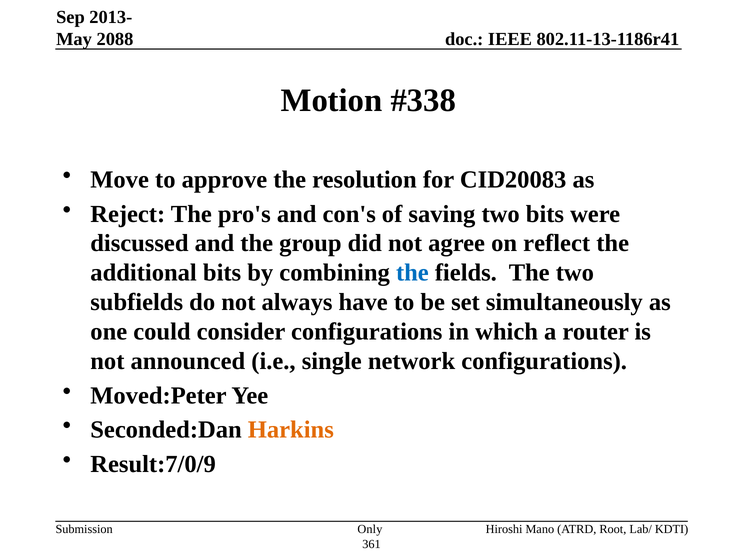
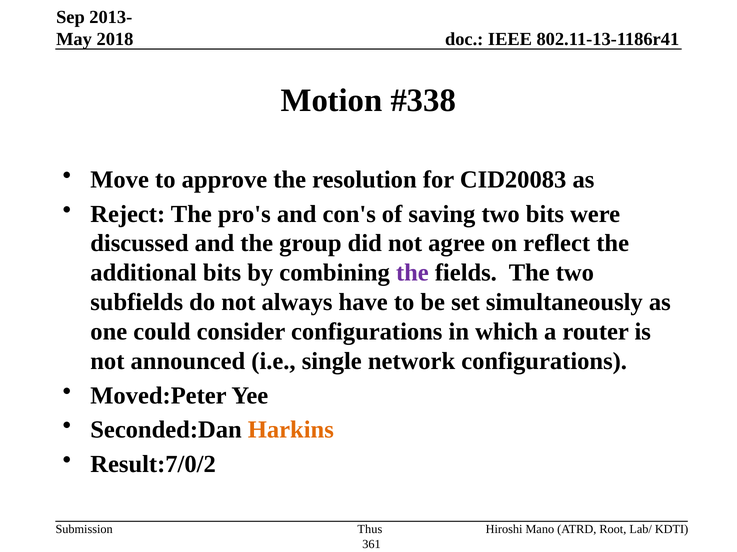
2088: 2088 -> 2018 (115, 39)
the colour: blue -> purple (412, 273)
Result:7/0/9: Result:7/0/9 -> Result:7/0/2 (153, 465)
Only: Only -> Thus (370, 530)
